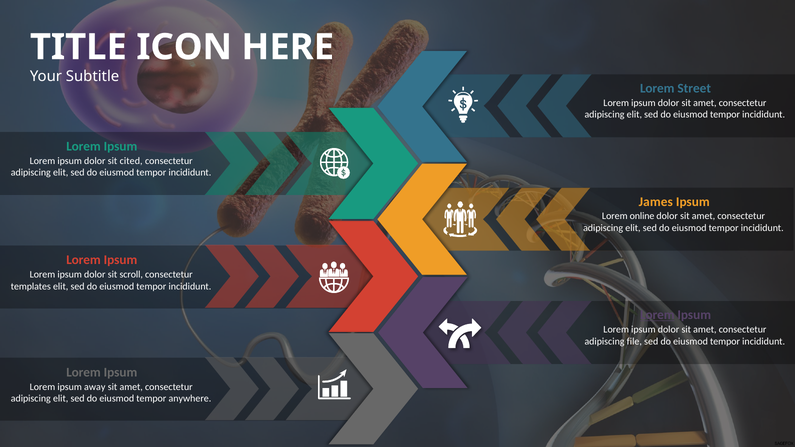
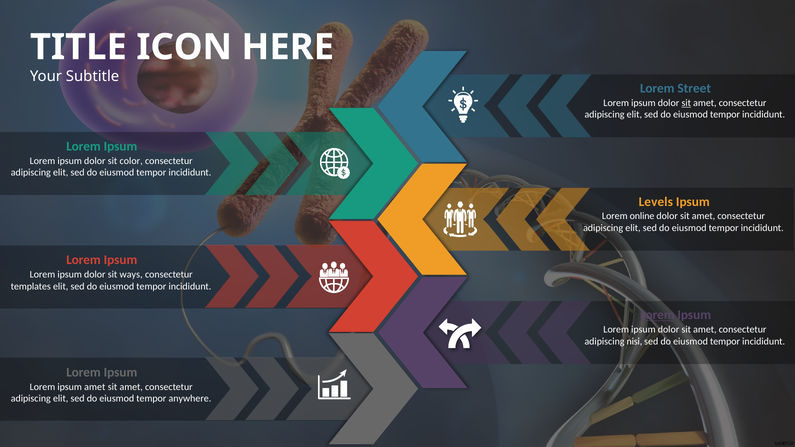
sit underline: none -> present (686, 103)
cited: cited -> color (131, 161)
James: James -> Levels (656, 202)
scroll: scroll -> ways (131, 274)
file: file -> nisi (634, 342)
ipsum away: away -> amet (95, 387)
